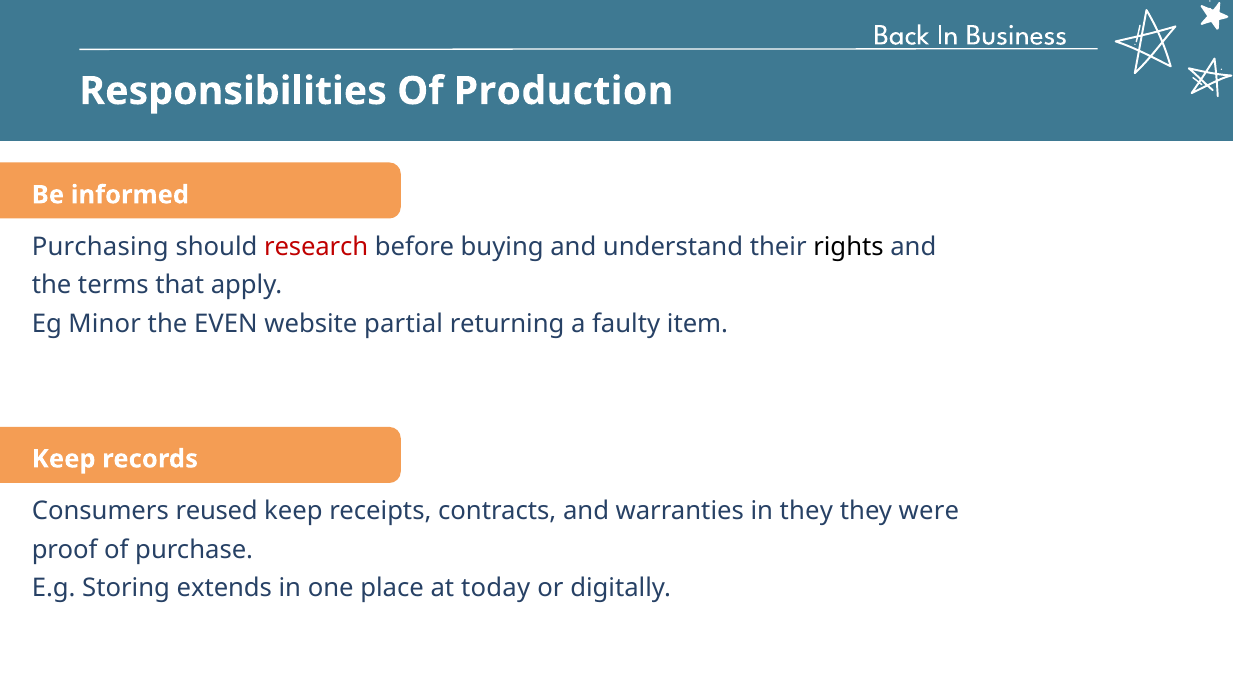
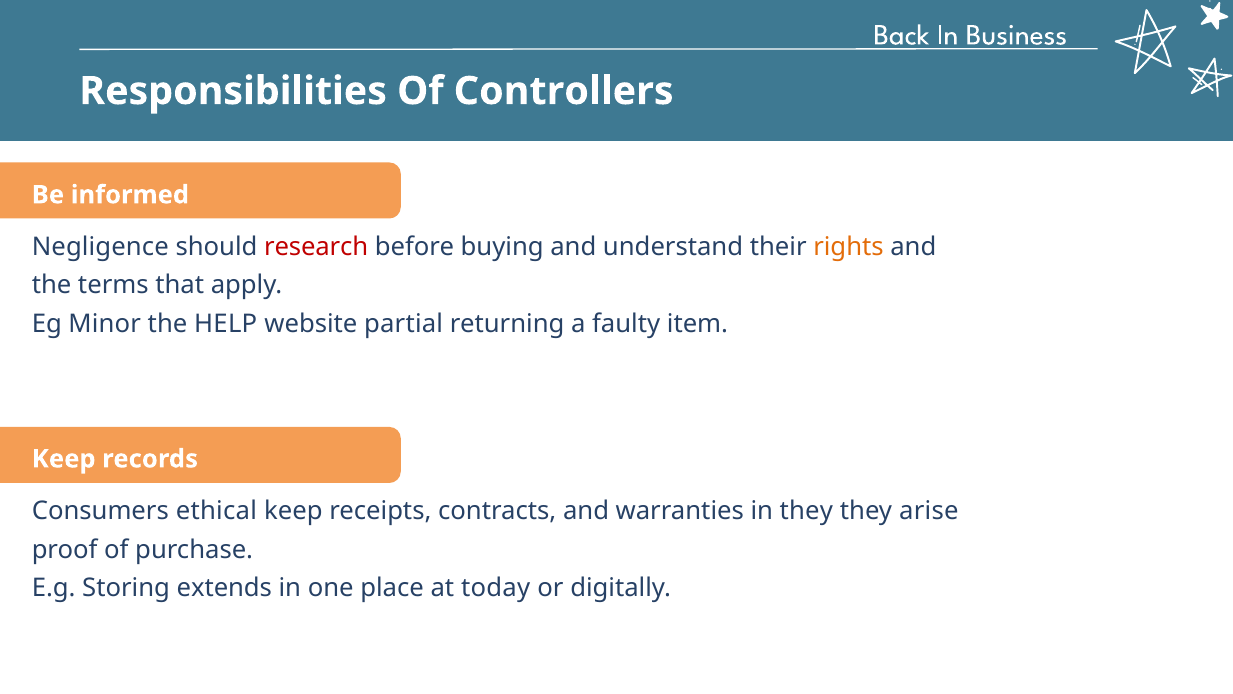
Production: Production -> Controllers (564, 91)
Purchasing: Purchasing -> Negligence (100, 247)
rights colour: black -> orange (848, 247)
EVEN: EVEN -> HELP (226, 324)
reused: reused -> ethical (216, 511)
were: were -> arise (929, 511)
